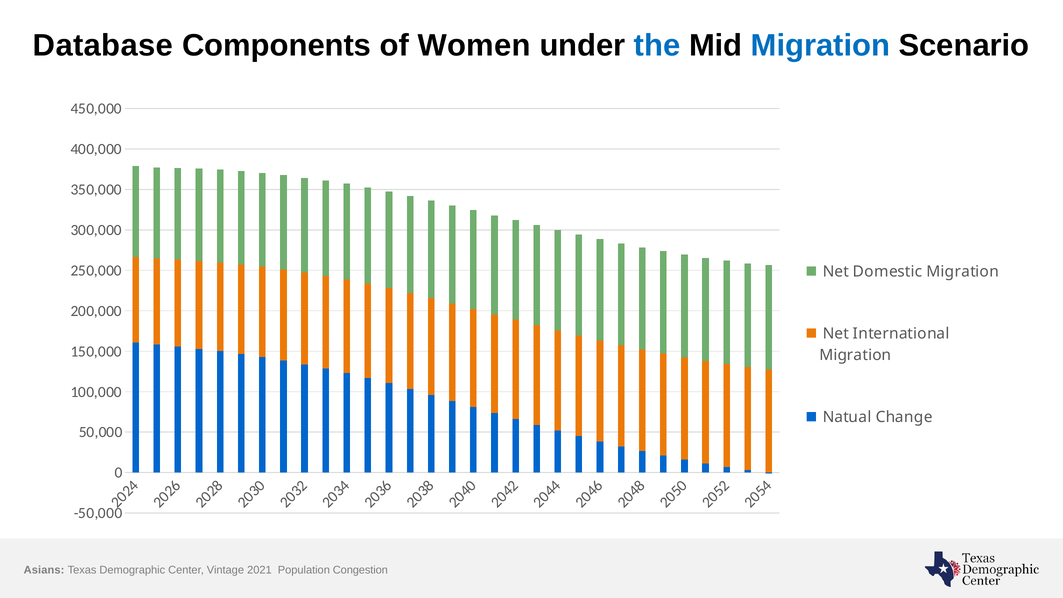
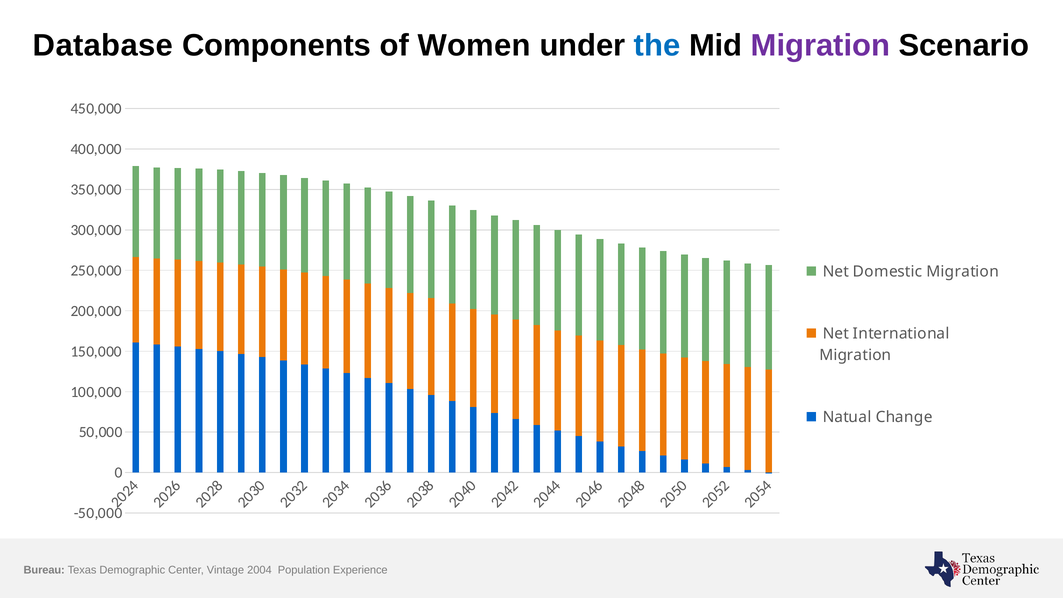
Migration colour: blue -> purple (820, 46)
Asians: Asians -> Bureau (44, 570)
2021: 2021 -> 2004 (259, 570)
Congestion: Congestion -> Experience (360, 570)
